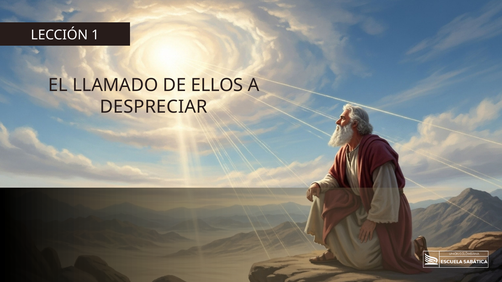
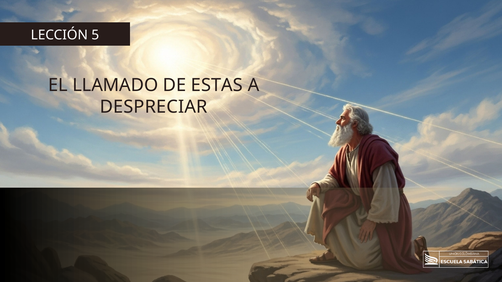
1: 1 -> 5 (95, 35)
ELLOS: ELLOS -> ESTAS (217, 85)
